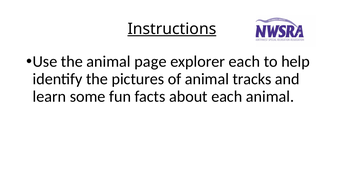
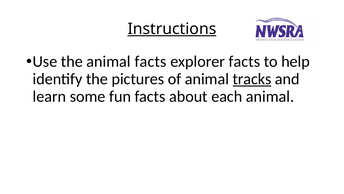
animal page: page -> facts (150, 61)
explorer each: each -> facts (244, 61)
tracks underline: none -> present (252, 79)
